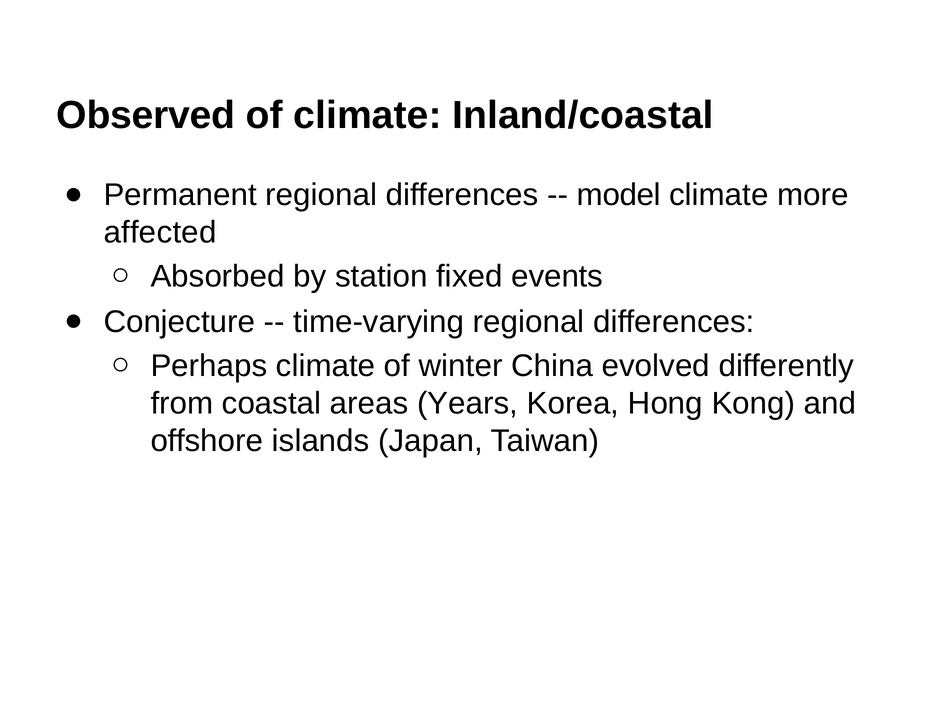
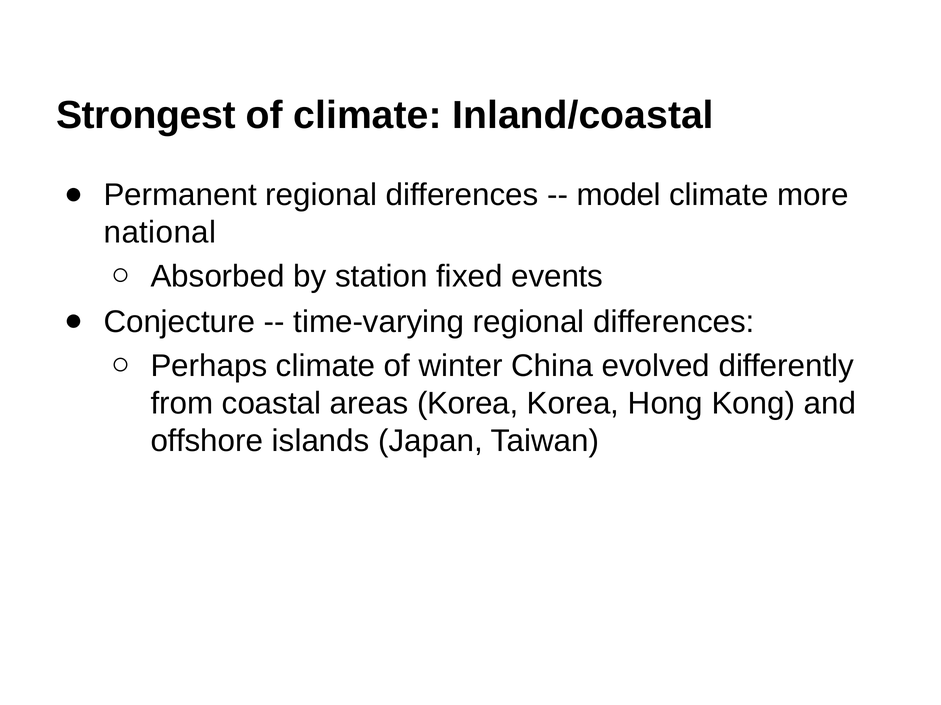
Observed: Observed -> Strongest (146, 116)
affected: affected -> national (160, 233)
areas Years: Years -> Korea (468, 404)
